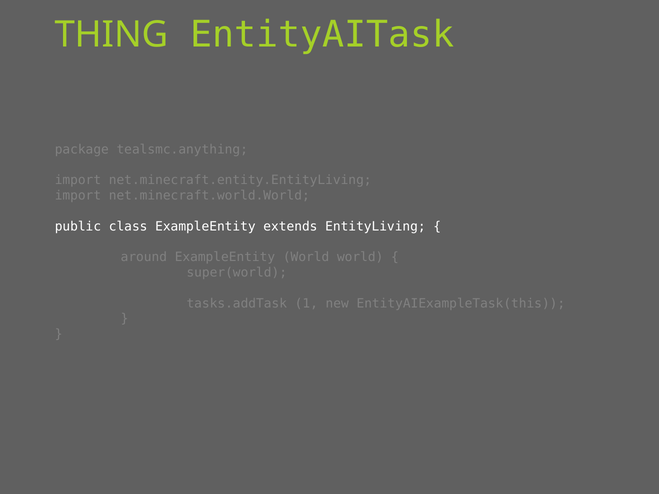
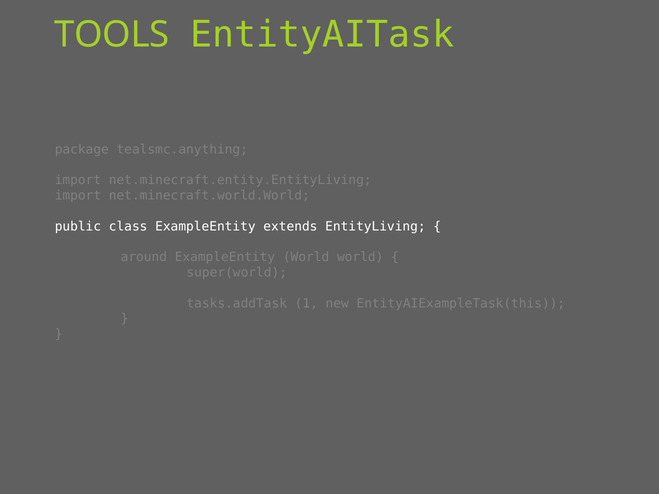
THING: THING -> TOOLS (112, 35)
